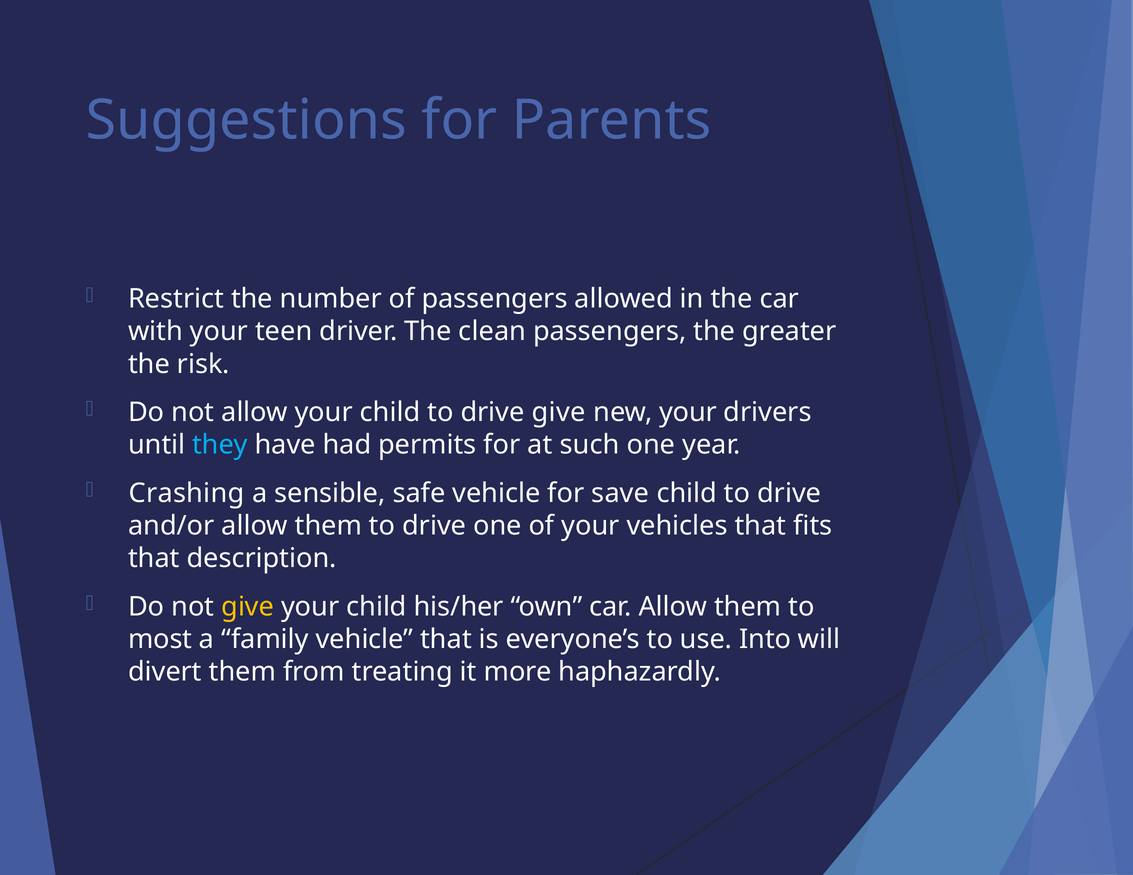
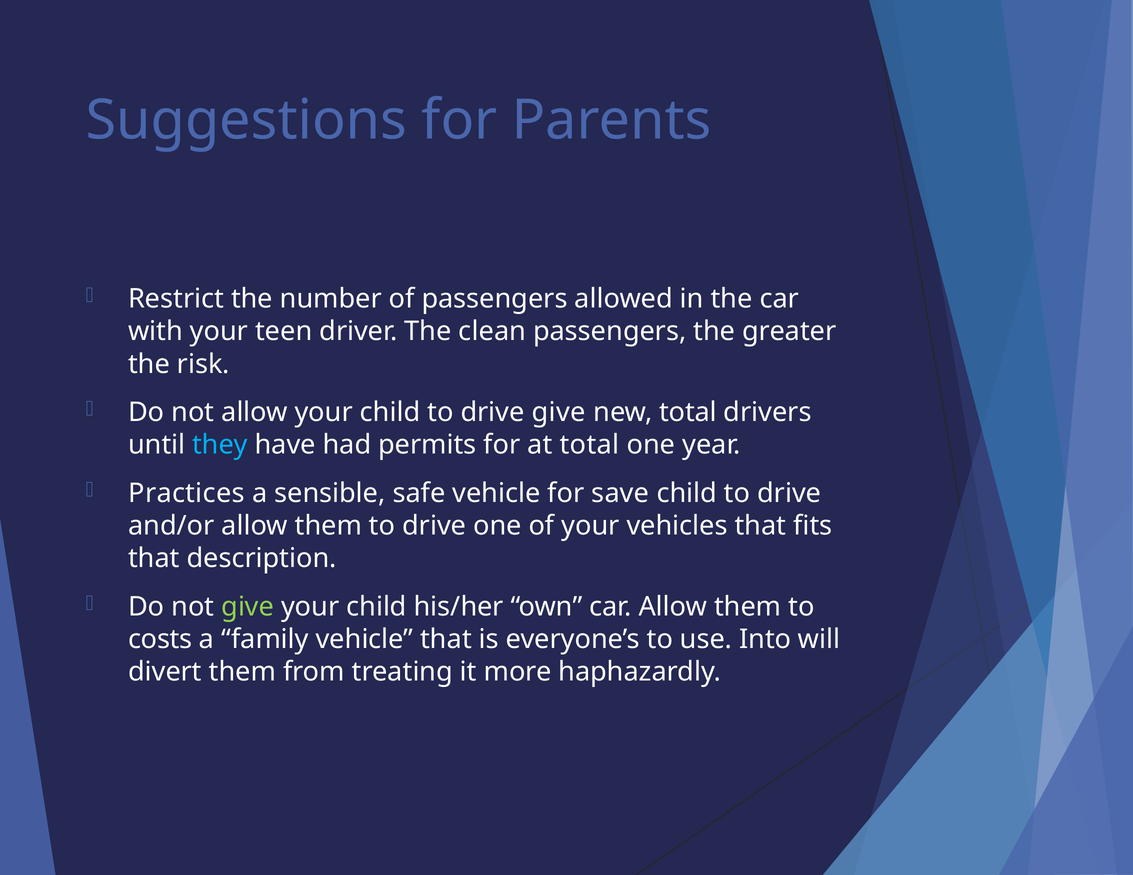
new your: your -> total (688, 413)
at such: such -> total (589, 445)
Crashing: Crashing -> Practices (187, 494)
give colour: yellow -> light green (248, 607)
most: most -> costs (160, 640)
